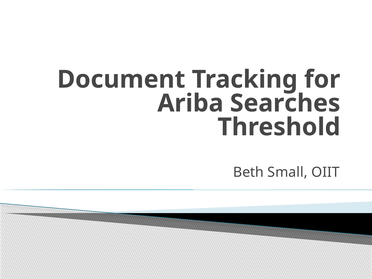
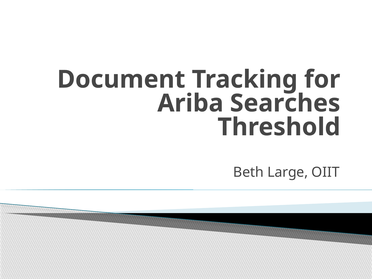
Small: Small -> Large (288, 172)
